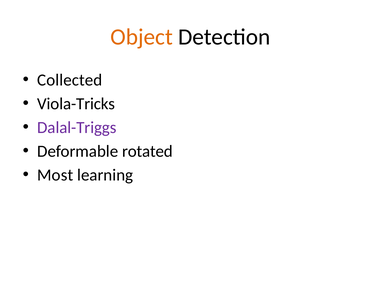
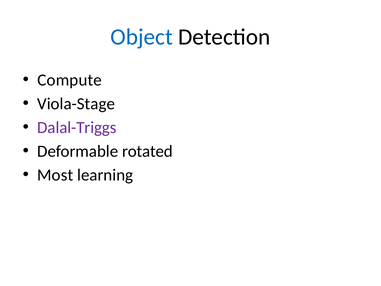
Object colour: orange -> blue (142, 37)
Collected: Collected -> Compute (70, 80)
Viola-Tricks: Viola-Tricks -> Viola-Stage (76, 104)
